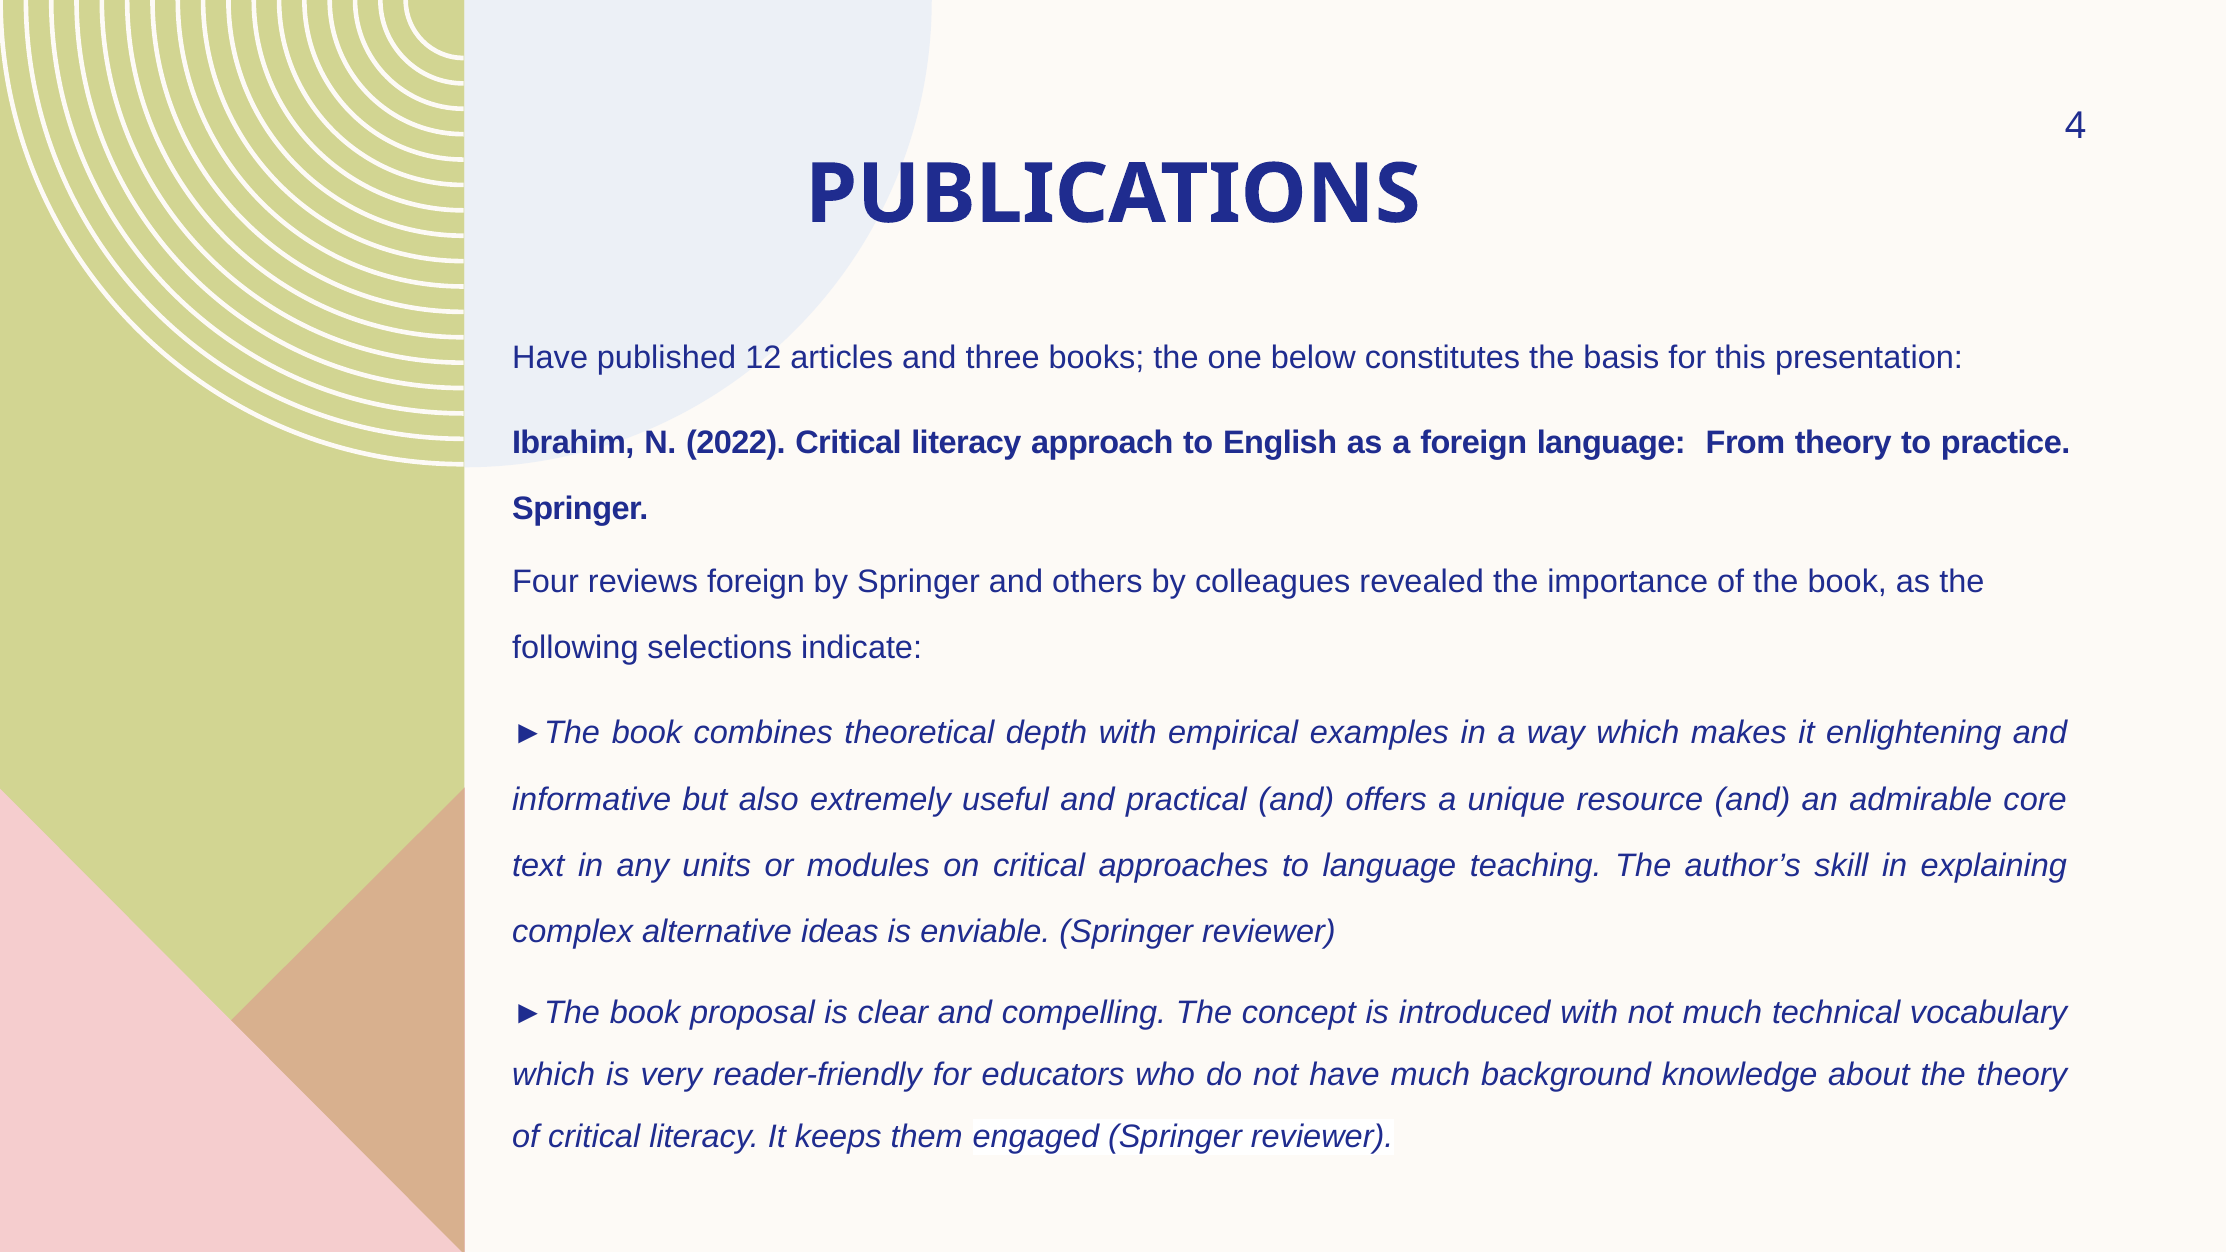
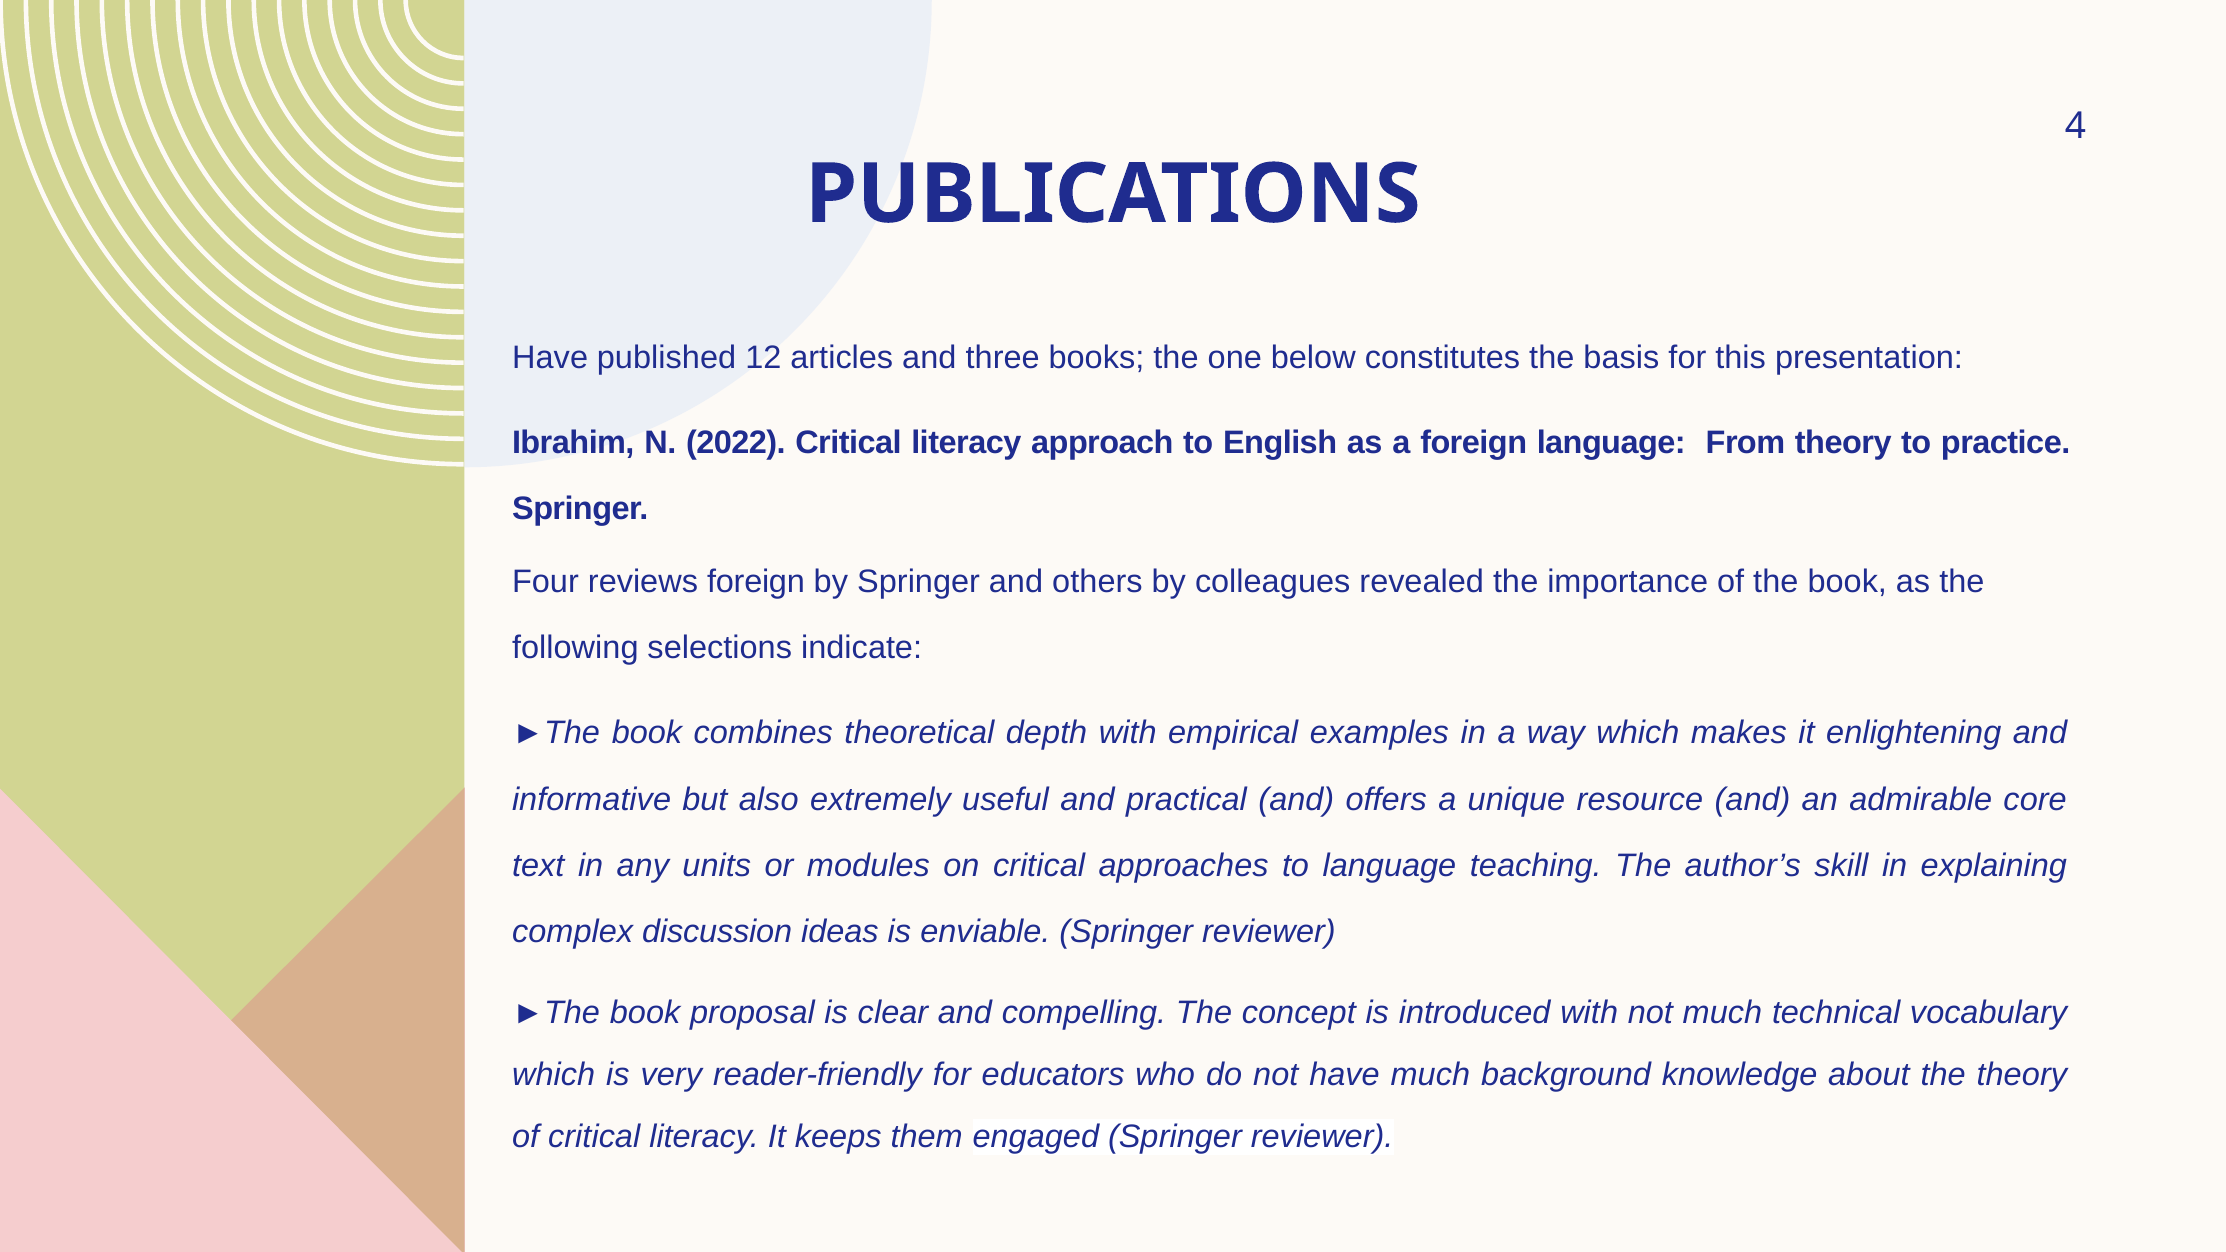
alternative: alternative -> discussion (717, 932)
